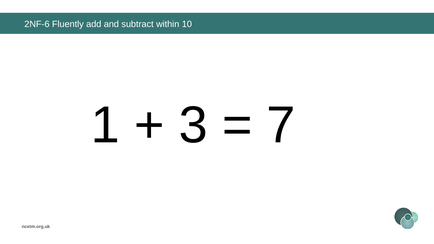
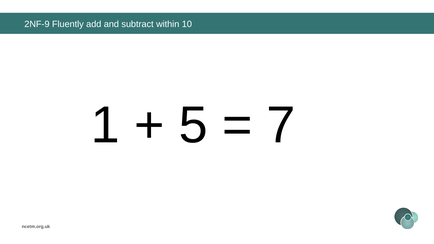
2NF-6: 2NF-6 -> 2NF-9 (37, 24)
3: 3 -> 5 (193, 125)
